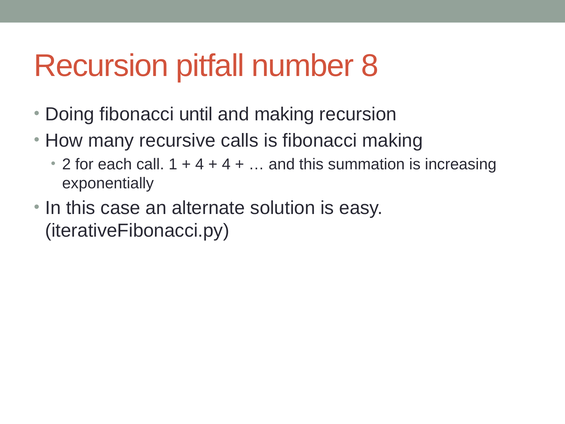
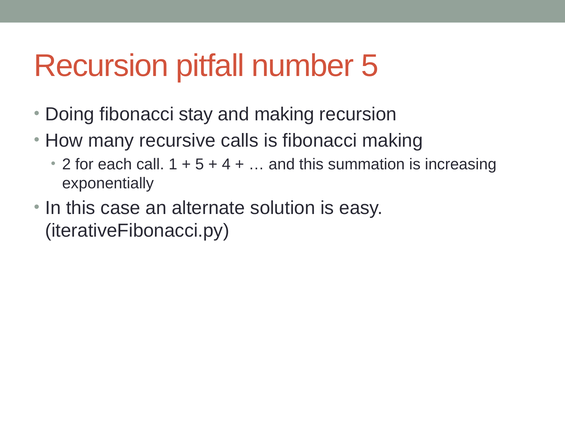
number 8: 8 -> 5 (370, 66)
until: until -> stay (196, 114)
4: 4 -> 5 (200, 164)
